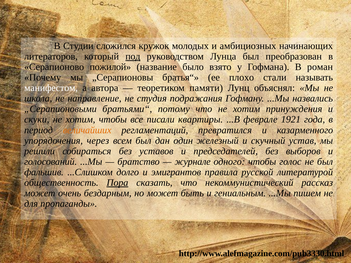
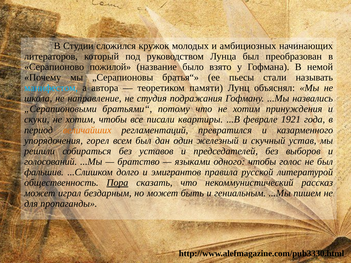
под underline: present -> none (133, 56)
роман: роман -> немой (320, 67)
плохо: плохо -> пьесы (242, 78)
манифестом colour: white -> light blue (51, 88)
через: через -> горел (98, 141)
журнале: журнале -> языками (193, 162)
очень: очень -> играл (70, 193)
